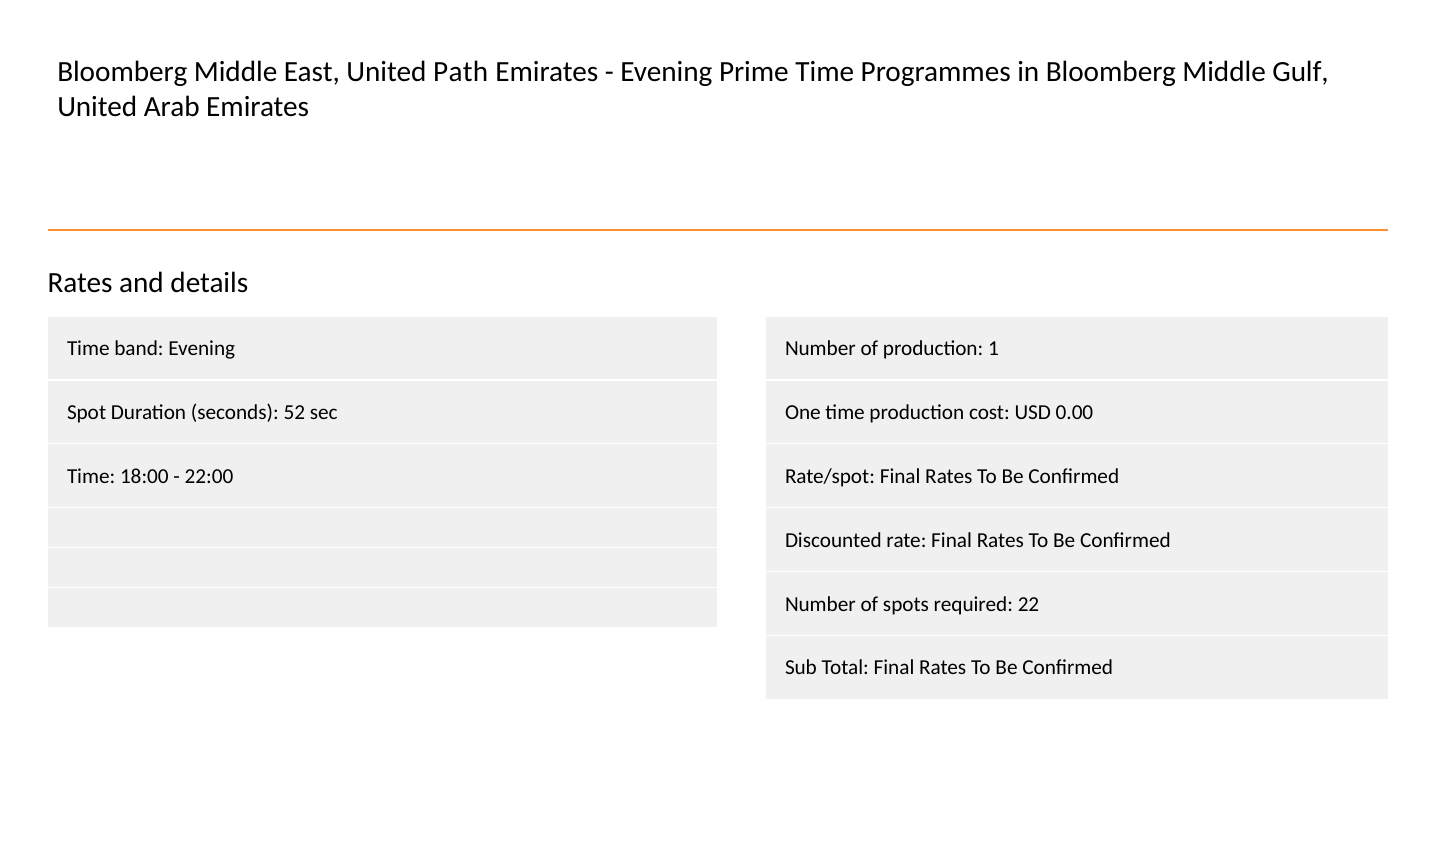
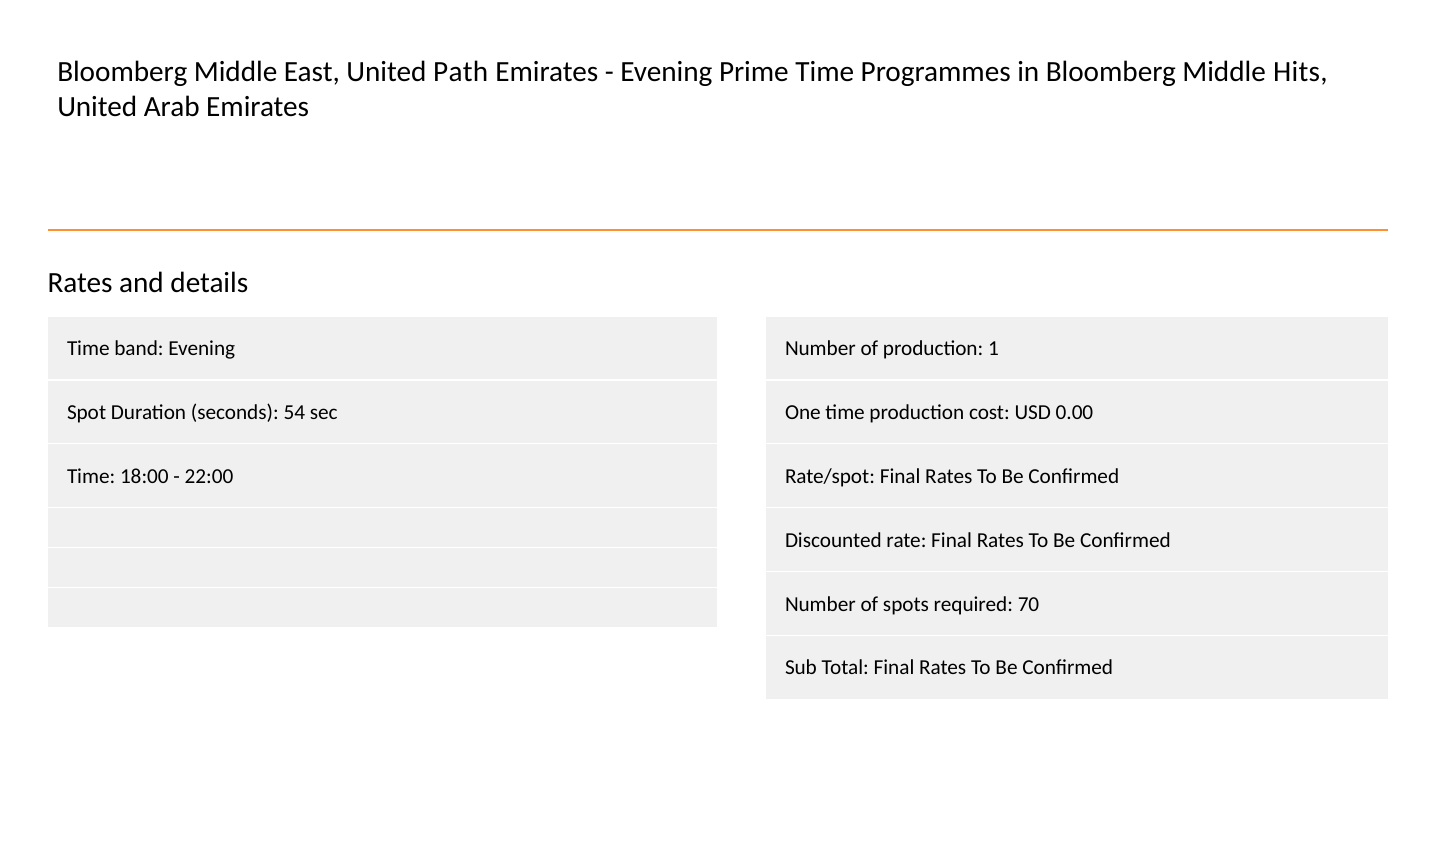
Gulf: Gulf -> Hits (1300, 72)
52: 52 -> 54 (294, 412)
22: 22 -> 70 (1028, 604)
